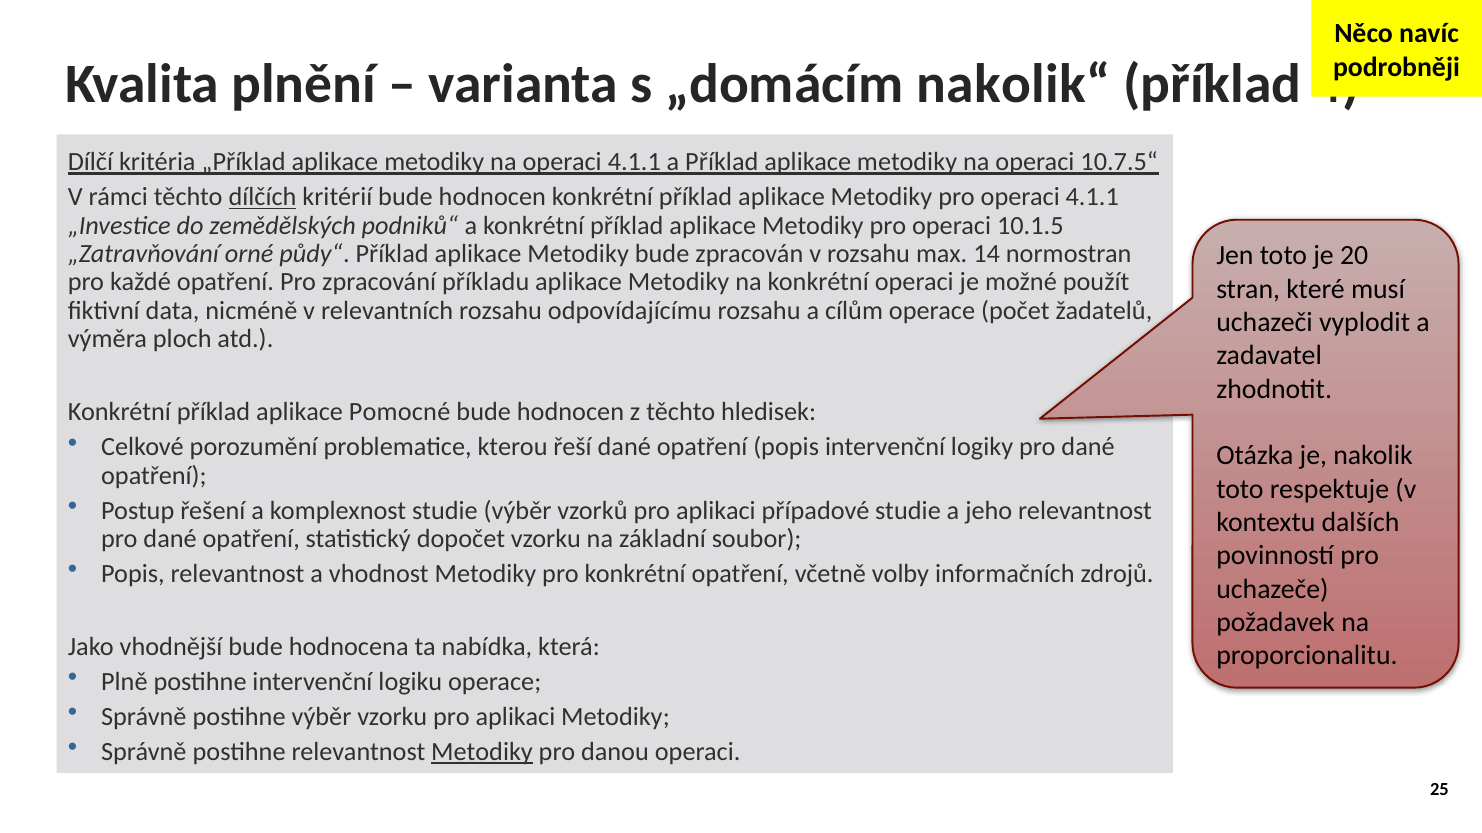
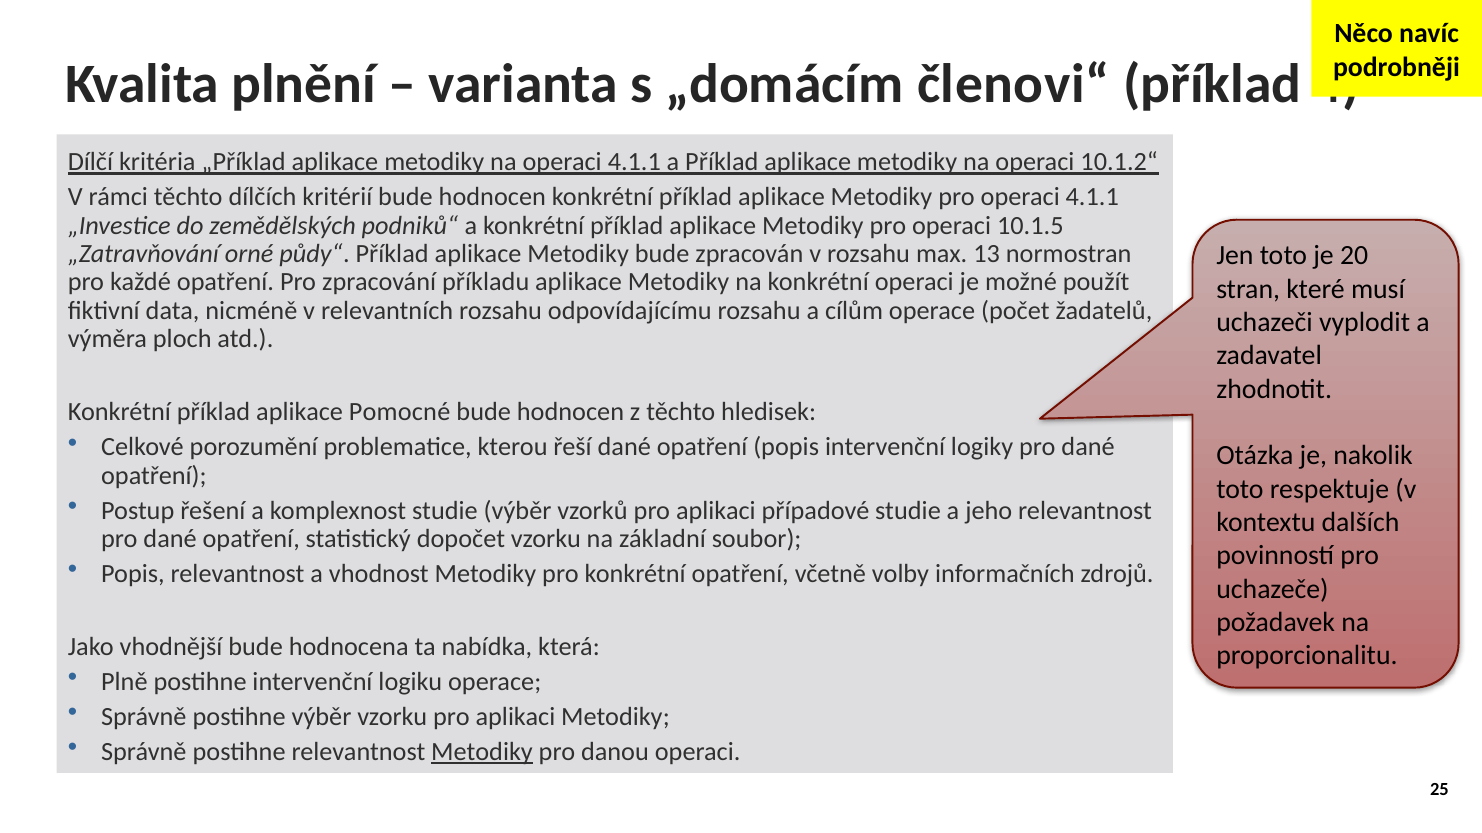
nakolik“: nakolik“ -> členovi“ (1013, 84)
10.7.5“: 10.7.5“ -> 10.1.2“ (1119, 162)
dílčích underline: present -> none (262, 197)
14: 14 -> 13 (987, 254)
